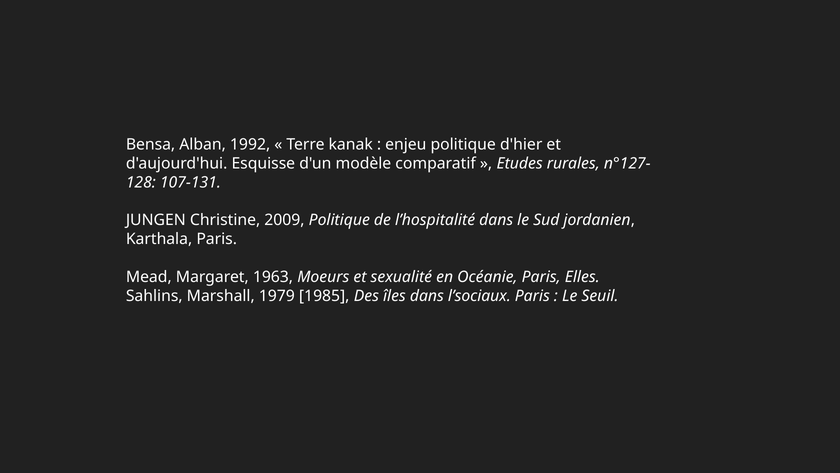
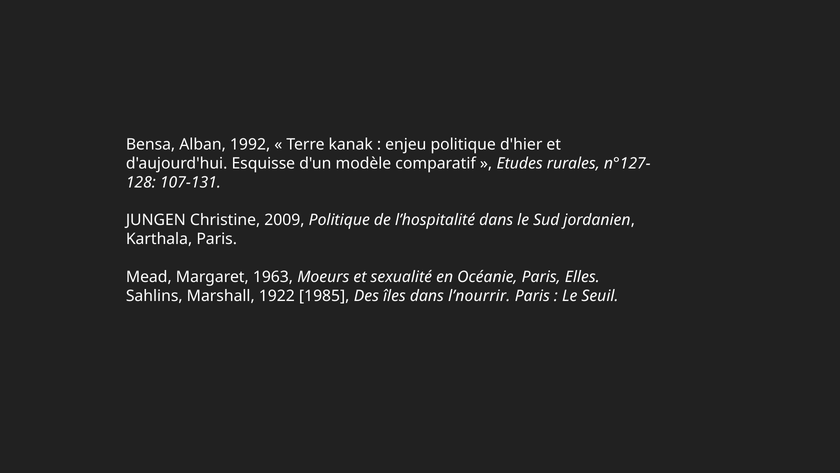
1979: 1979 -> 1922 (277, 296)
l’sociaux: l’sociaux -> l’nourrir (479, 296)
